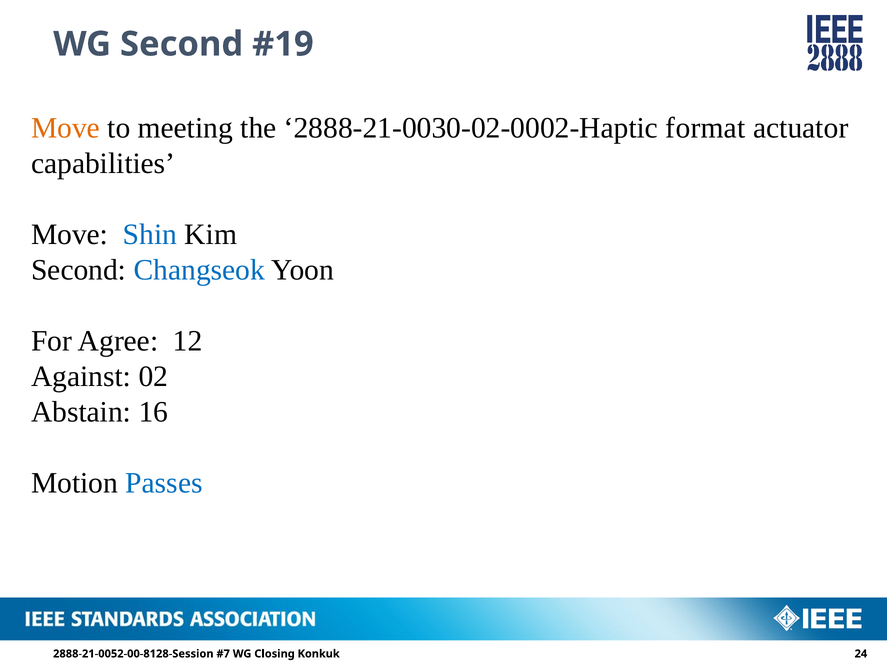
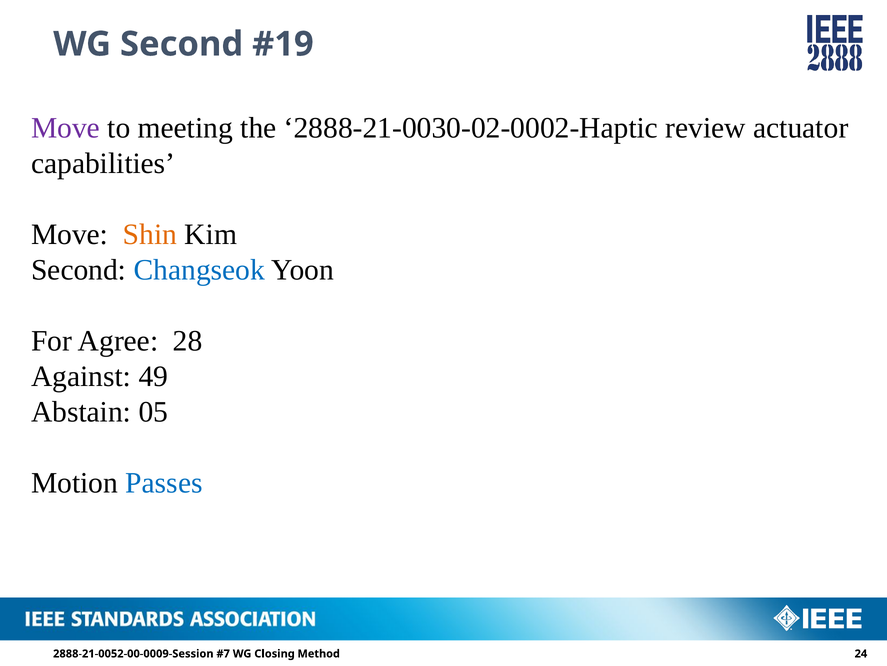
Move colour: orange -> purple (66, 128)
format: format -> review (706, 128)
Shin colour: blue -> orange (150, 234)
12: 12 -> 28 (188, 341)
02: 02 -> 49 (153, 376)
16: 16 -> 05 (153, 412)
2888-21-0052-00-8128-Session: 2888-21-0052-00-8128-Session -> 2888-21-0052-00-0009-Session (133, 653)
Konkuk: Konkuk -> Method (319, 653)
